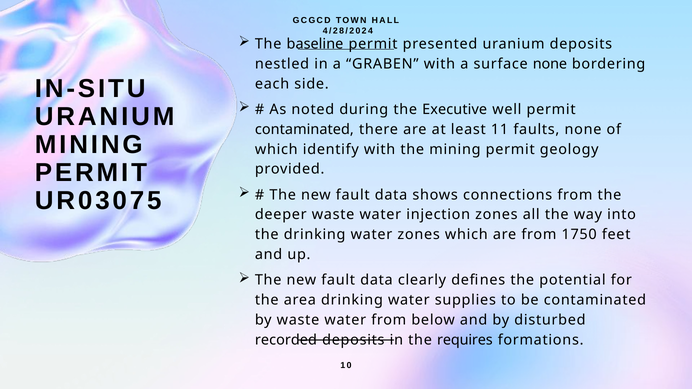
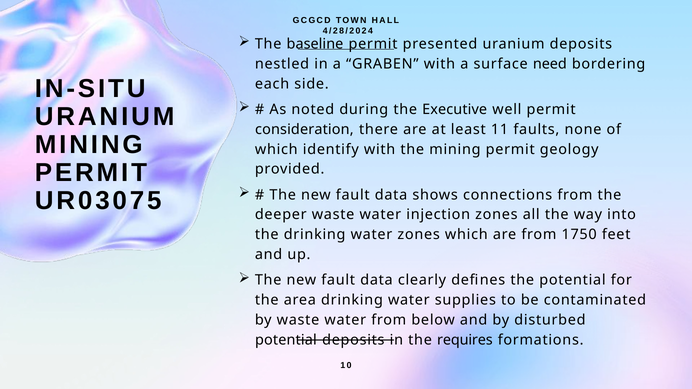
surface none: none -> need (550, 64)
contaminated: contaminated -> consideration (304, 129)
recorded: recorded -> potential (286, 340)
